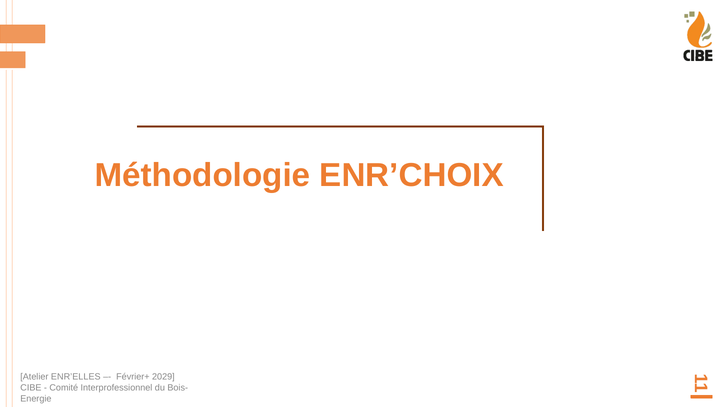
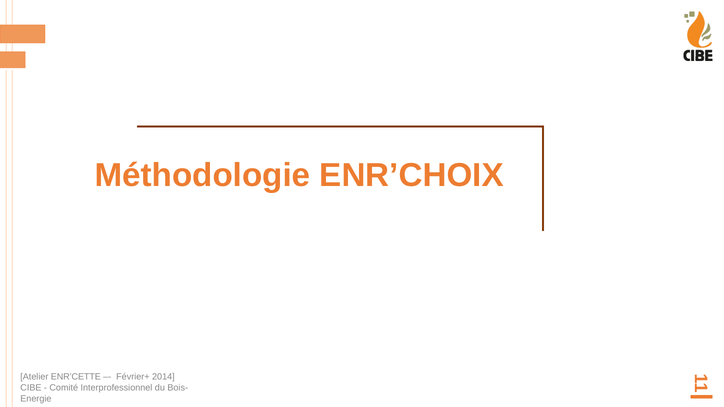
ENR’ELLES: ENR’ELLES -> ENR’CETTE (76, 377)
2029: 2029 -> 2014 (163, 377)
